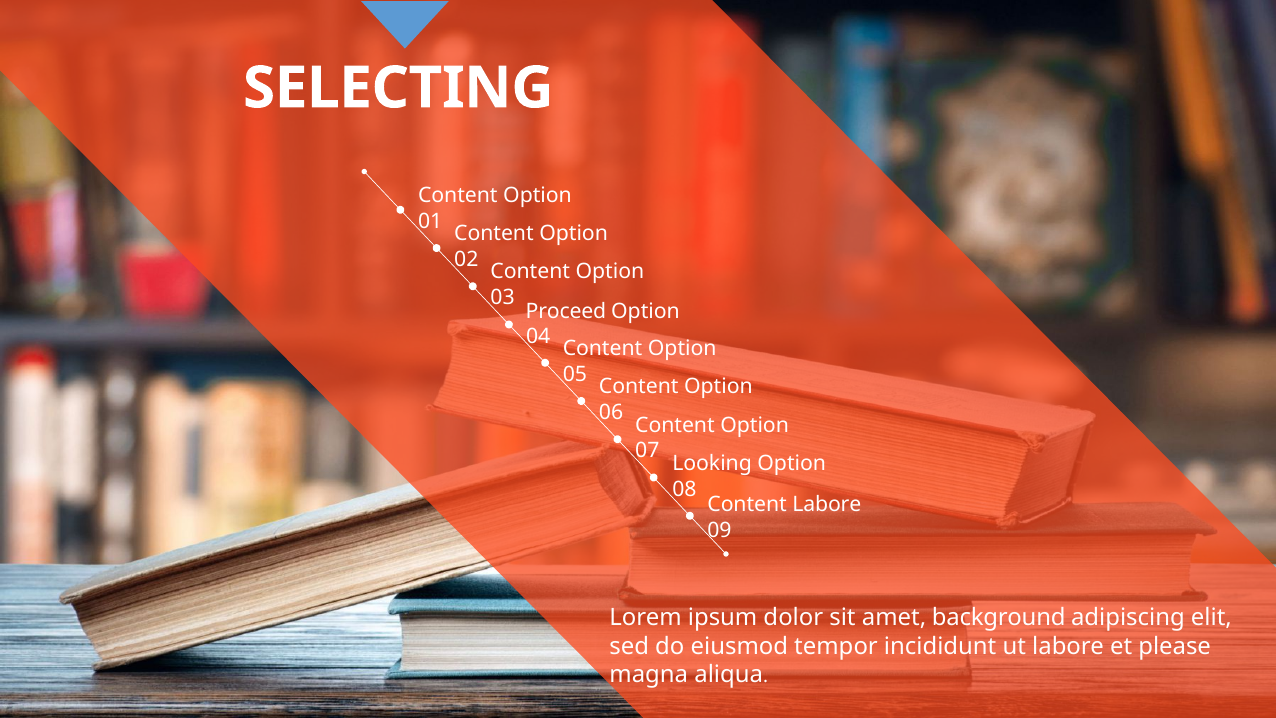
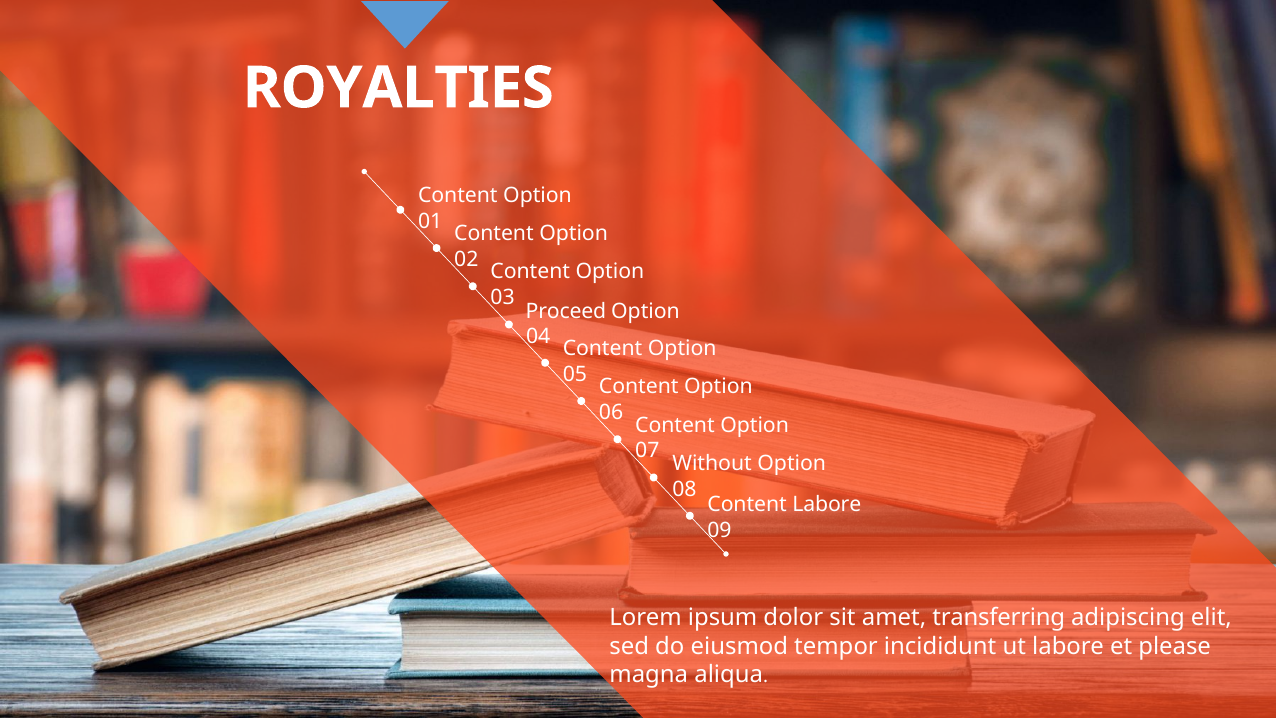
SELECTING: SELECTING -> ROYALTIES (398, 88)
Looking: Looking -> Without (712, 463)
background: background -> transferring (999, 617)
